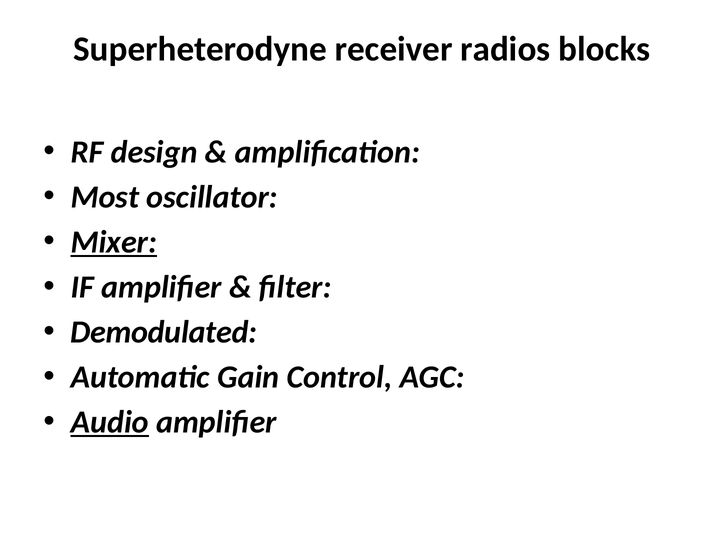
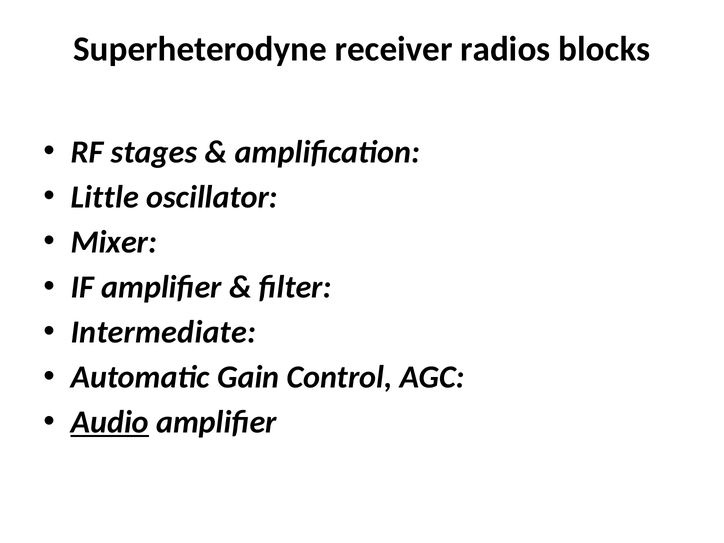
design: design -> stages (154, 152)
Most: Most -> Little (105, 197)
Mixer underline: present -> none (114, 242)
Demodulated: Demodulated -> Intermediate (163, 332)
